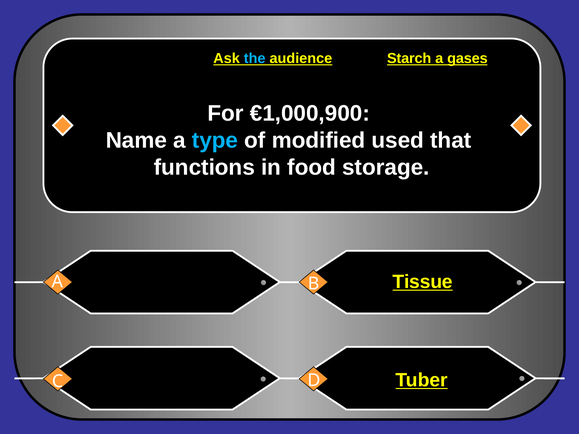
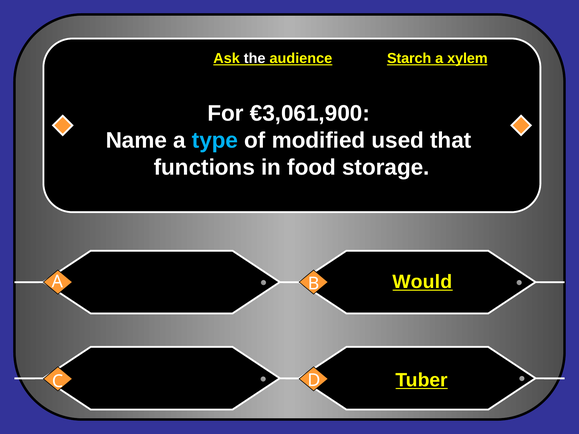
the colour: light blue -> white (255, 58)
gases: gases -> xylem (467, 58)
€1,000,900: €1,000,900 -> €3,061,900 (310, 113)
Tissue: Tissue -> Would (422, 282)
